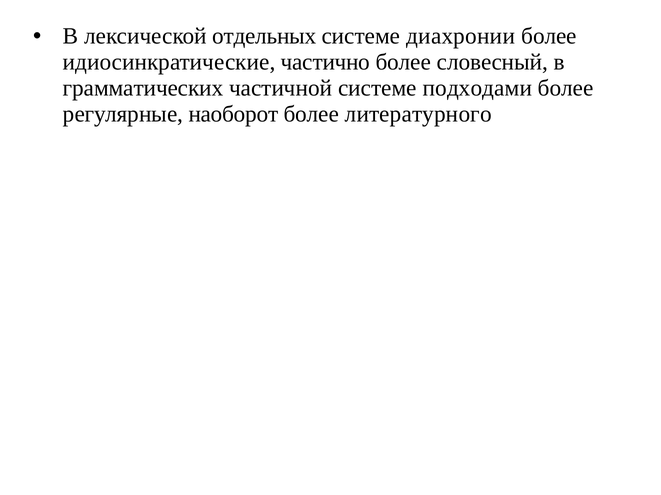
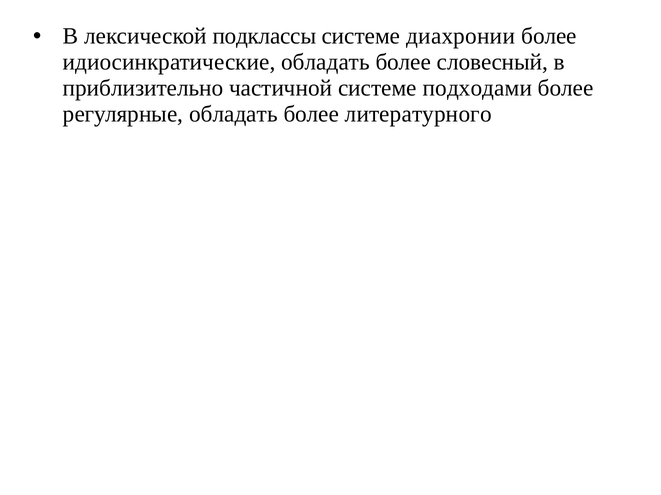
отдельных: отдельных -> подклассы (264, 36)
идиосинкратические частично: частично -> обладать (325, 62)
грамматических: грамматических -> приблизительно (143, 88)
регулярные наоборот: наоборот -> обладать (233, 114)
